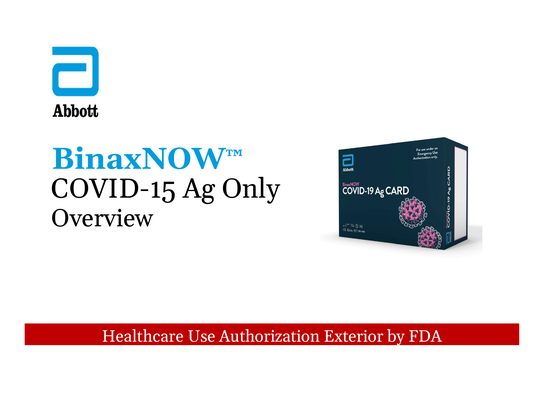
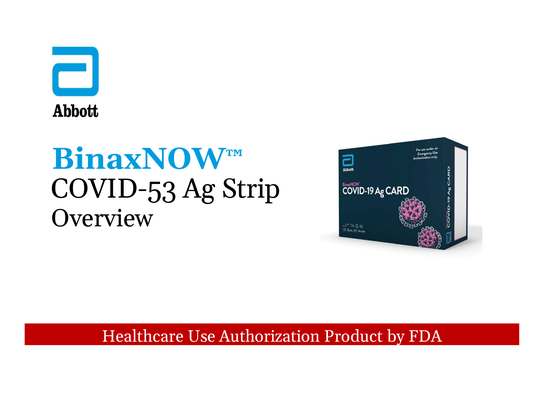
COVID-15: COVID-15 -> COVID-53 (114, 189)
Only: Only -> Strip (251, 189)
Exterior: Exterior -> Product (354, 337)
